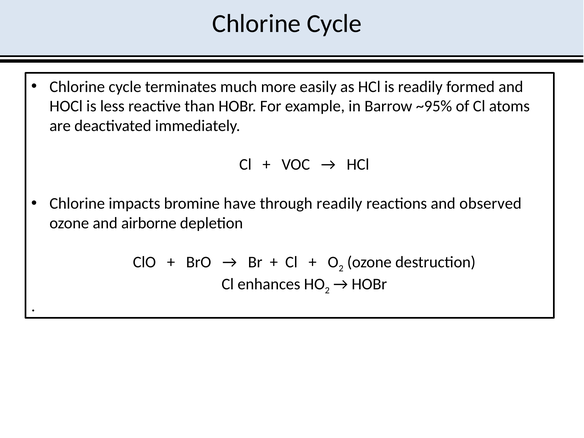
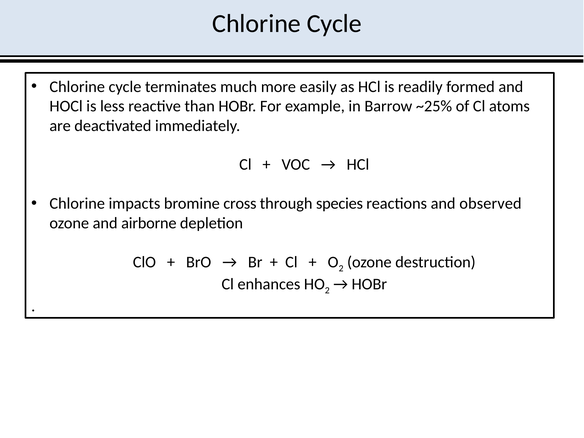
~95%: ~95% -> ~25% (434, 106)
have: have -> cross (240, 204)
through readily: readily -> species (339, 204)
